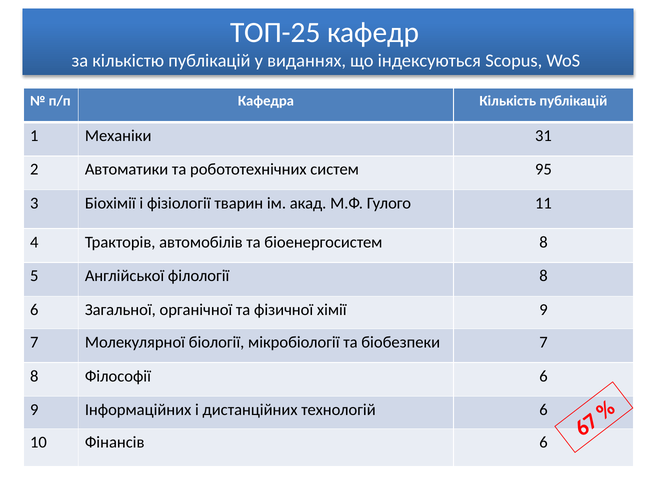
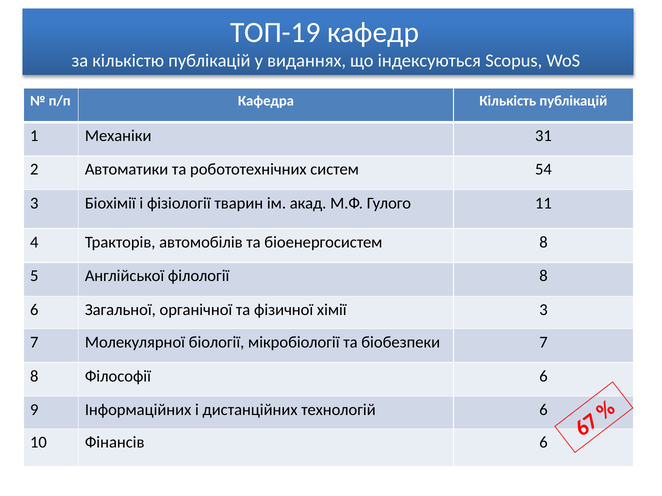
ТОП-25: ТОП-25 -> ТОП-19 (275, 33)
95: 95 -> 54 (543, 170)
хімії 9: 9 -> 3 (543, 310)
